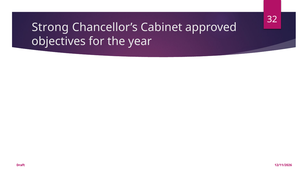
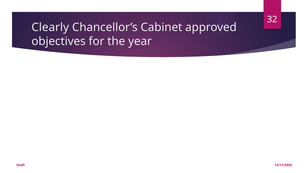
Strong: Strong -> Clearly (50, 27)
